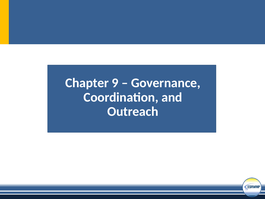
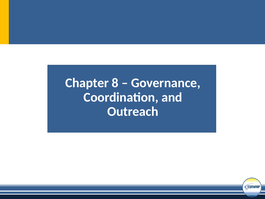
9: 9 -> 8 (115, 83)
